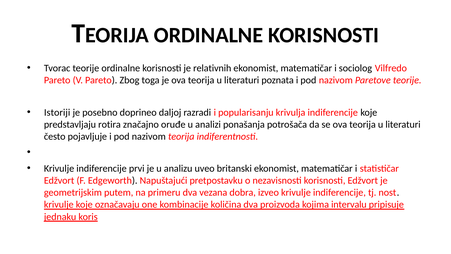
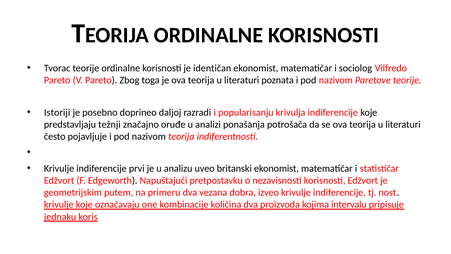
relativnih: relativnih -> identičan (212, 68)
rotira: rotira -> težnji (109, 124)
